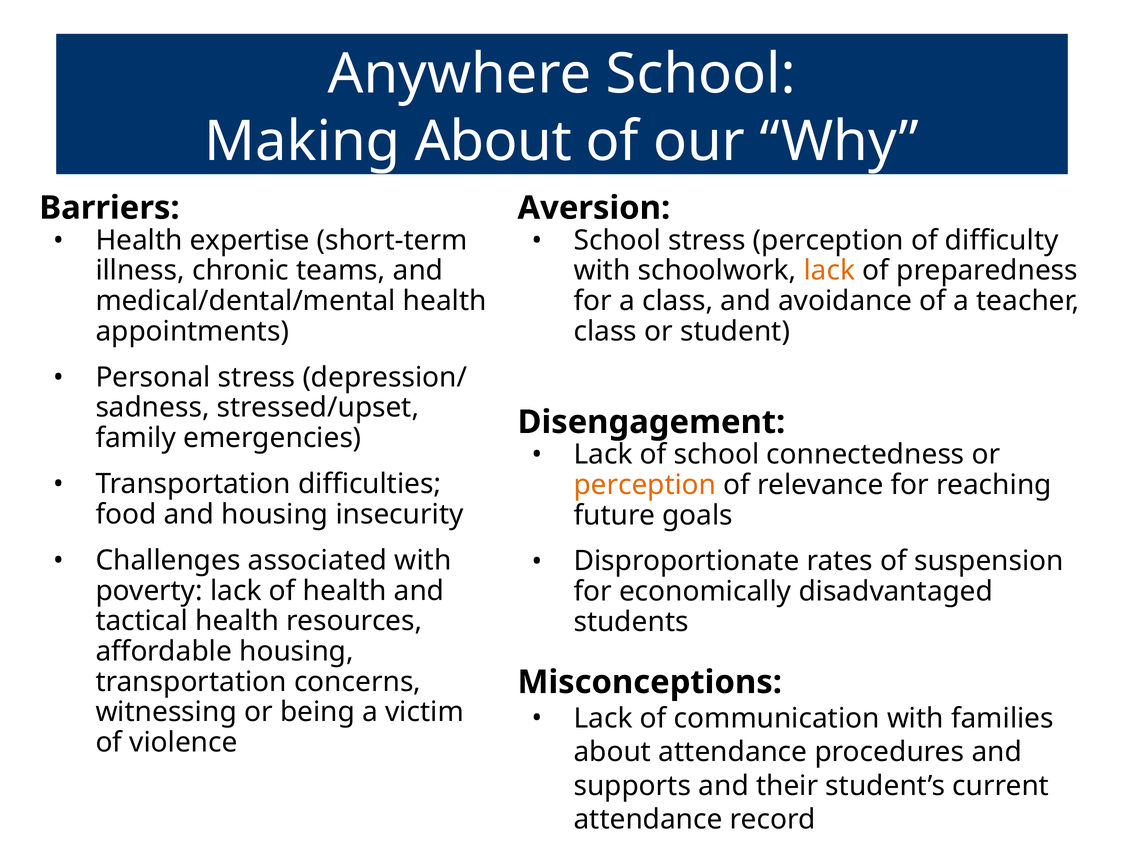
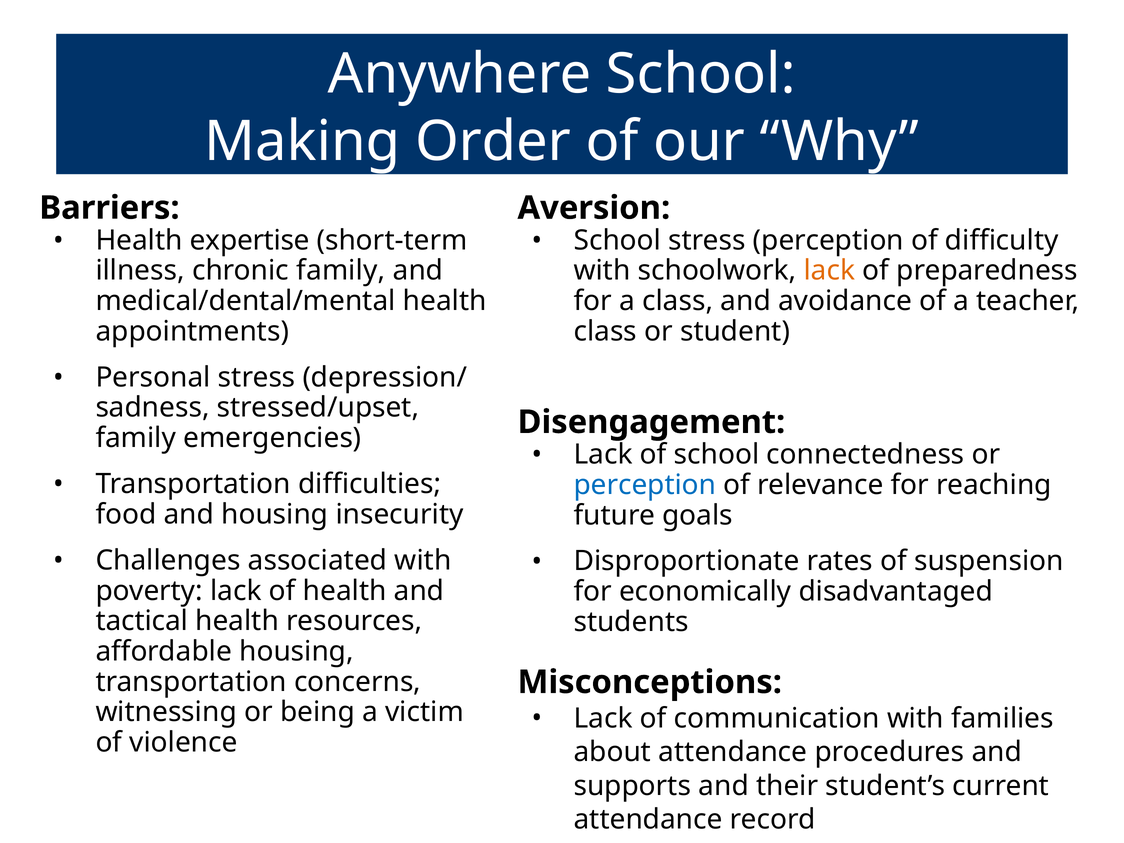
Making About: About -> Order (493, 142)
chronic teams: teams -> family (341, 271)
perception colour: orange -> blue (645, 485)
